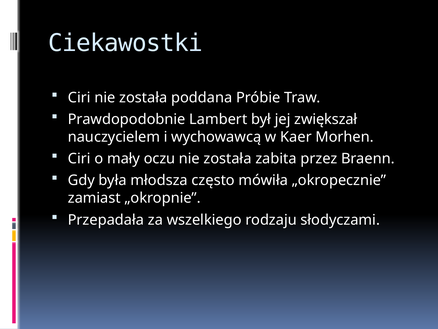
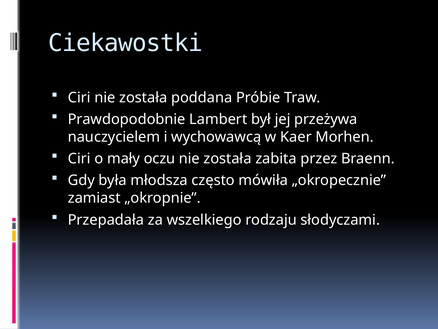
zwiększał: zwiększał -> przeżywa (326, 119)
